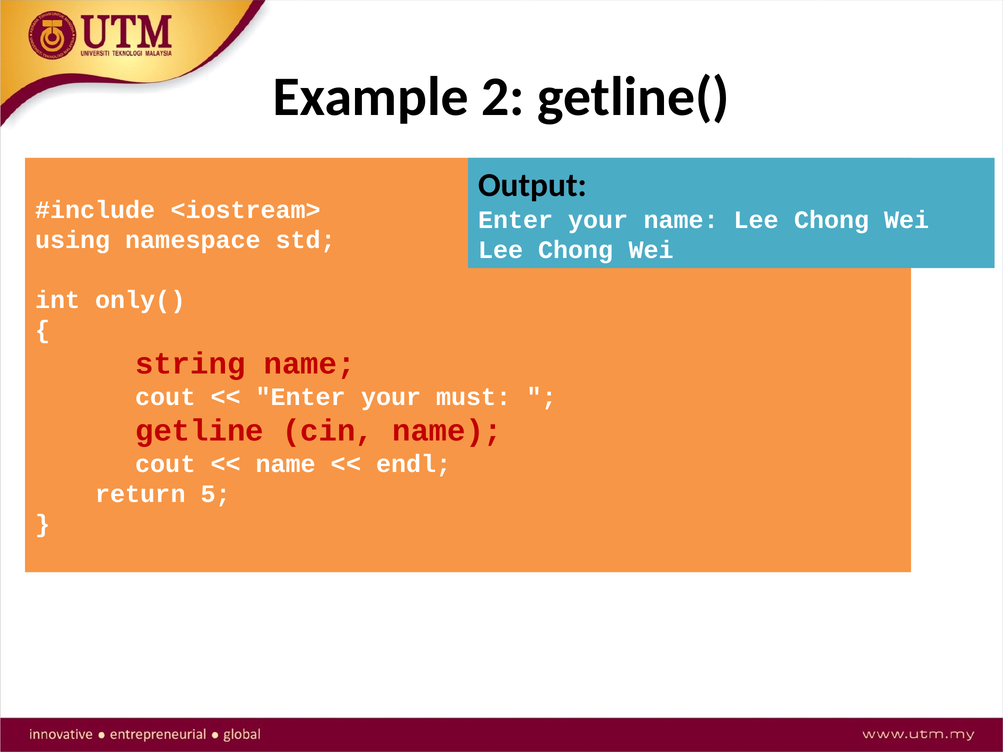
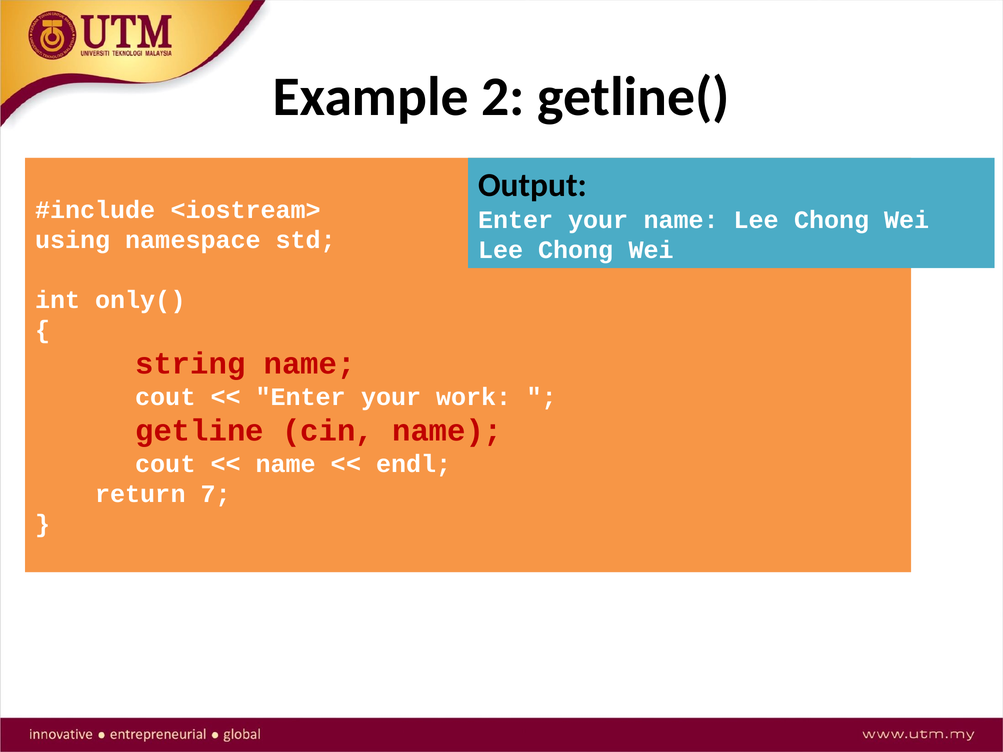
must: must -> work (474, 397)
5: 5 -> 7 (216, 494)
